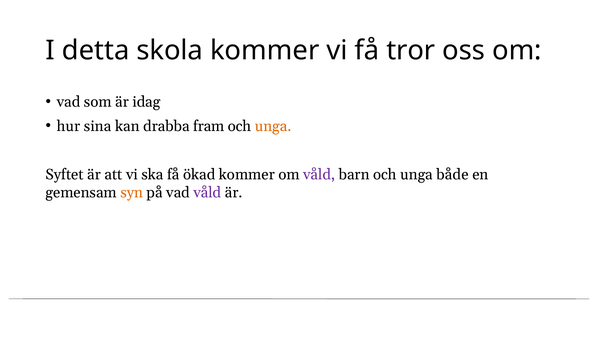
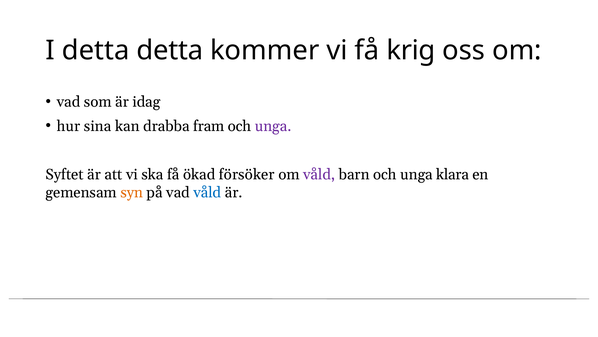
detta skola: skola -> detta (170, 50)
tror: tror -> krig (411, 50)
unga colour: orange -> purple (273, 126)
ökad kommer: kommer -> försöker (247, 174)
både: både -> klara (453, 174)
våld colour: purple -> blue (207, 192)
